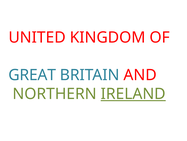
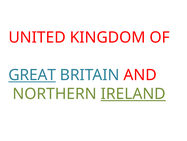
GREAT underline: none -> present (32, 75)
